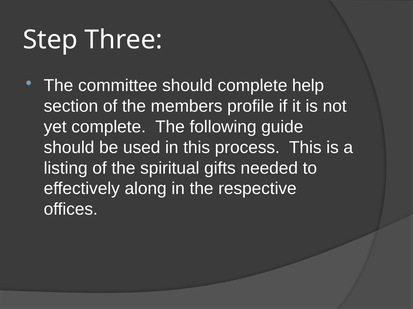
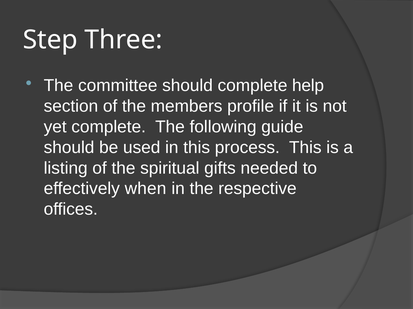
along: along -> when (146, 189)
